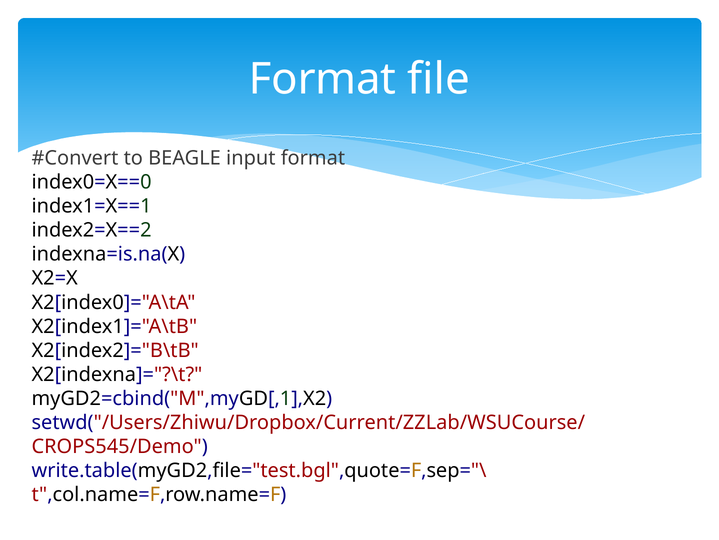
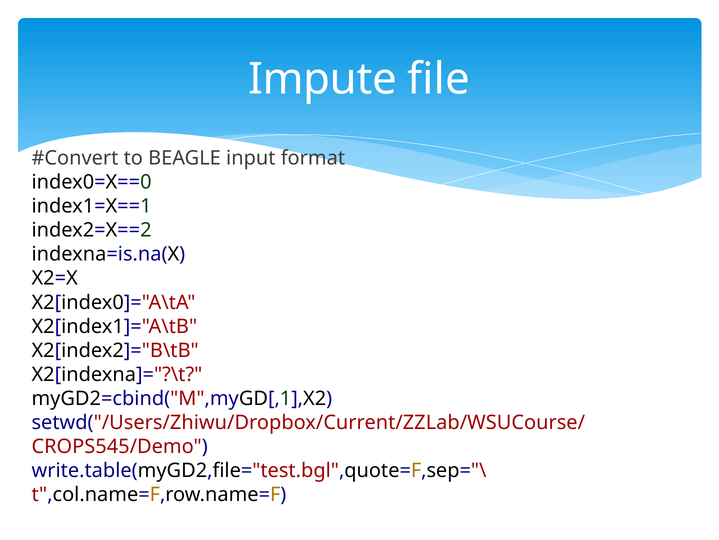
Format: Format -> Impute (323, 79)
